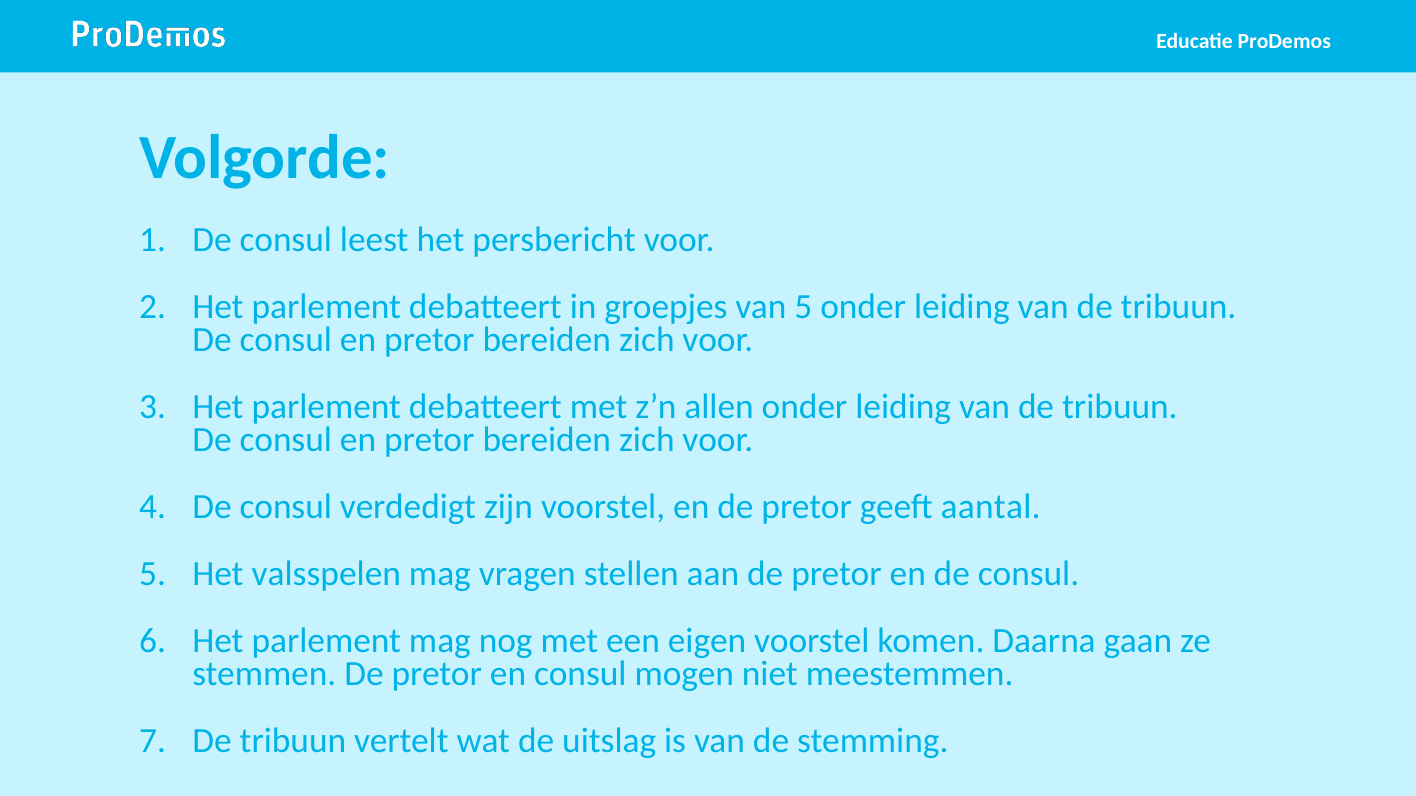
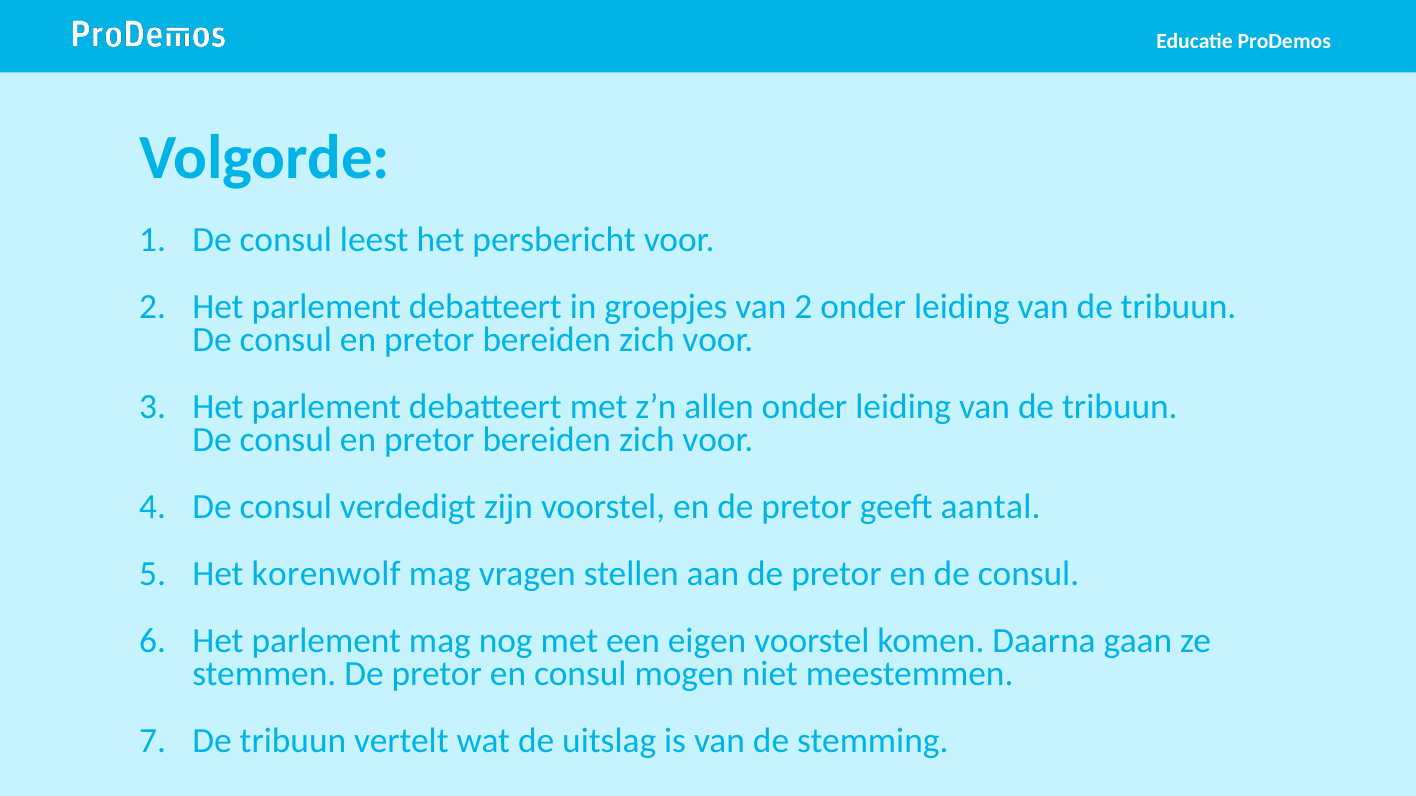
van 5: 5 -> 2 (803, 307)
valsspelen: valsspelen -> korenwolf (326, 574)
